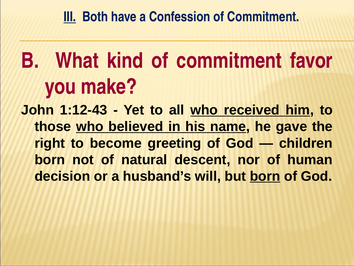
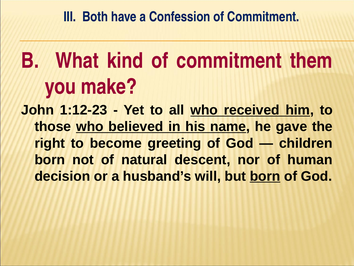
III underline: present -> none (70, 17)
favor: favor -> them (311, 61)
1:12-43: 1:12-43 -> 1:12-23 (84, 110)
